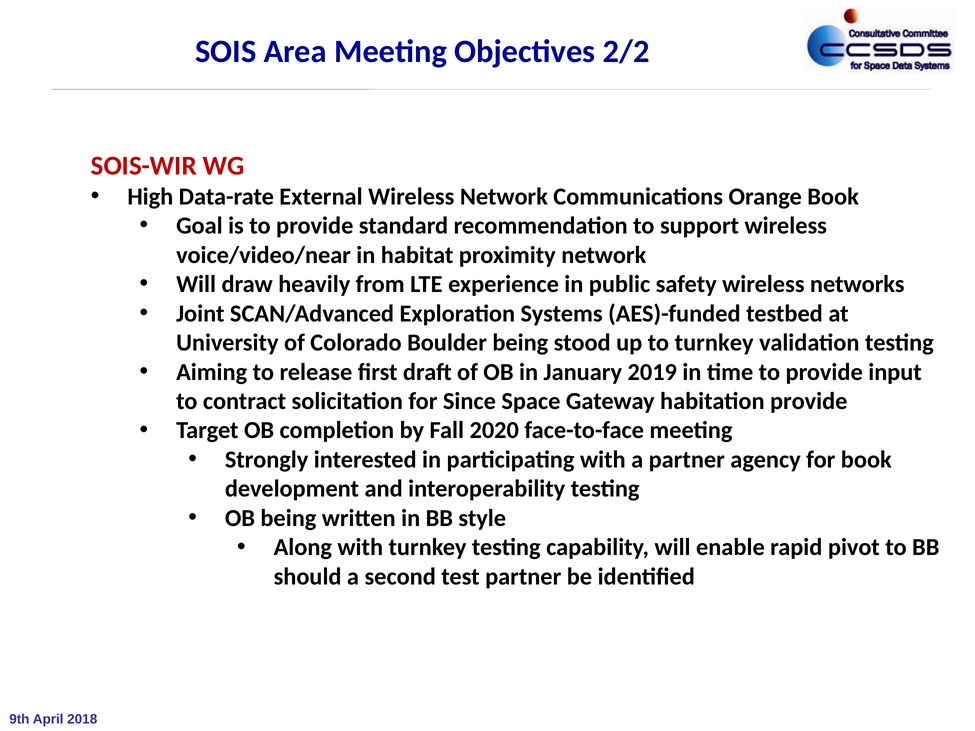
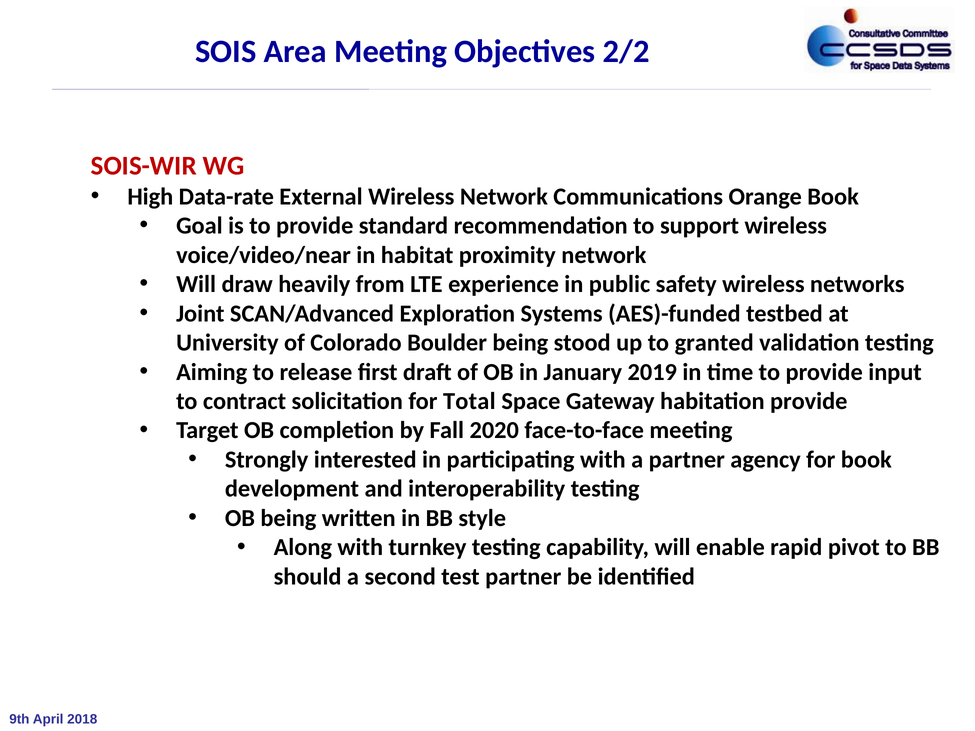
to turnkey: turnkey -> granted (714, 343)
Since: Since -> Total (469, 401)
